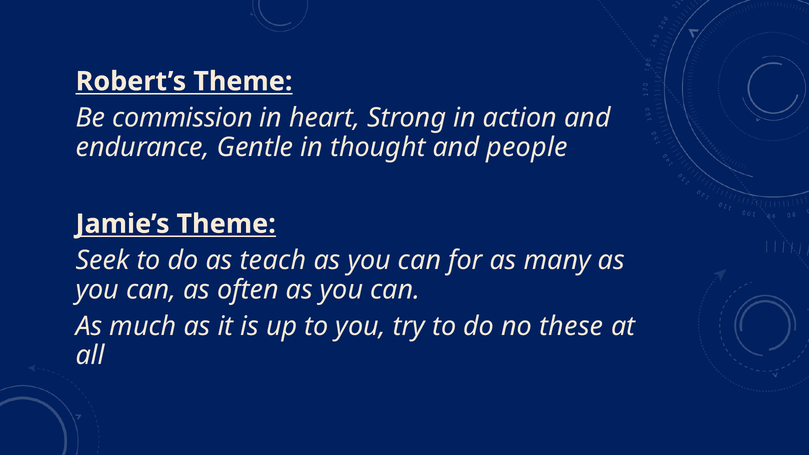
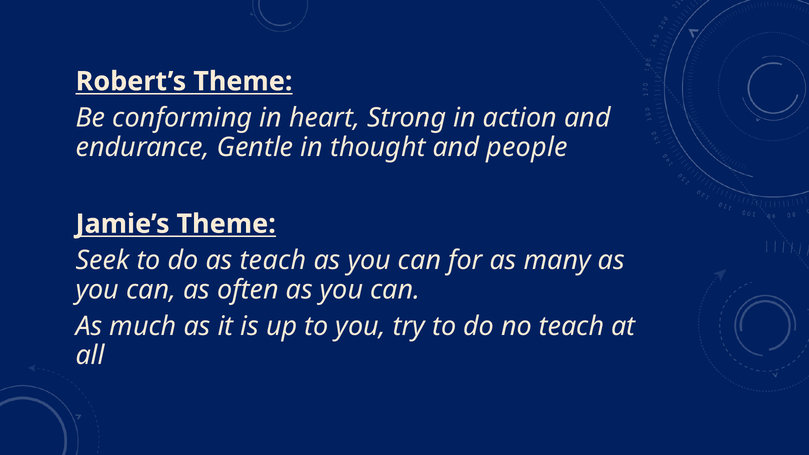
commission: commission -> conforming (182, 118)
no these: these -> teach (571, 326)
